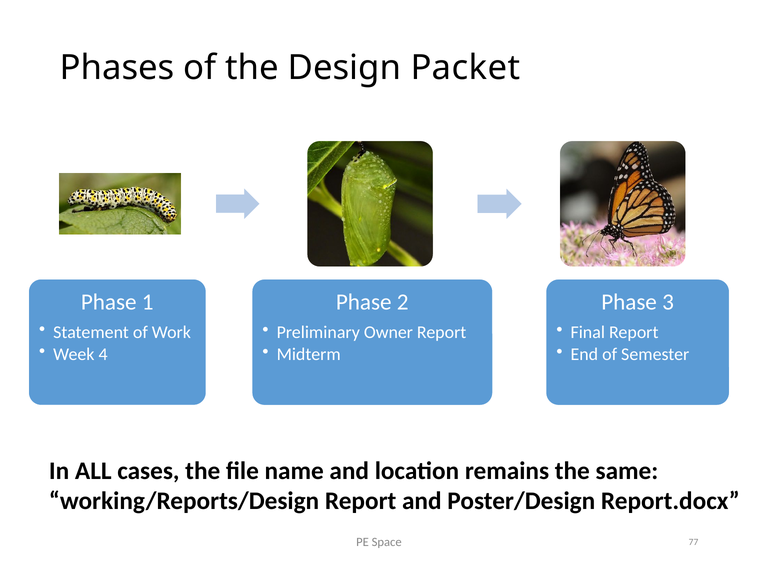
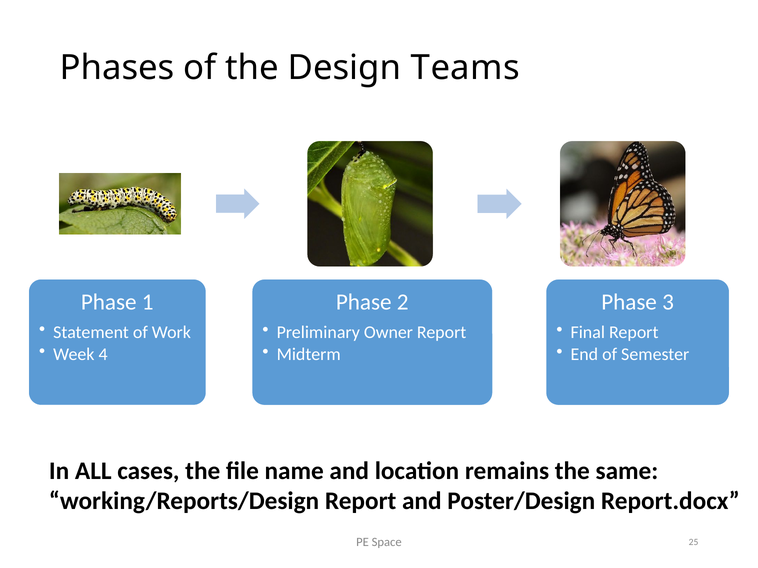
Packet: Packet -> Teams (465, 68)
77: 77 -> 25 (694, 543)
